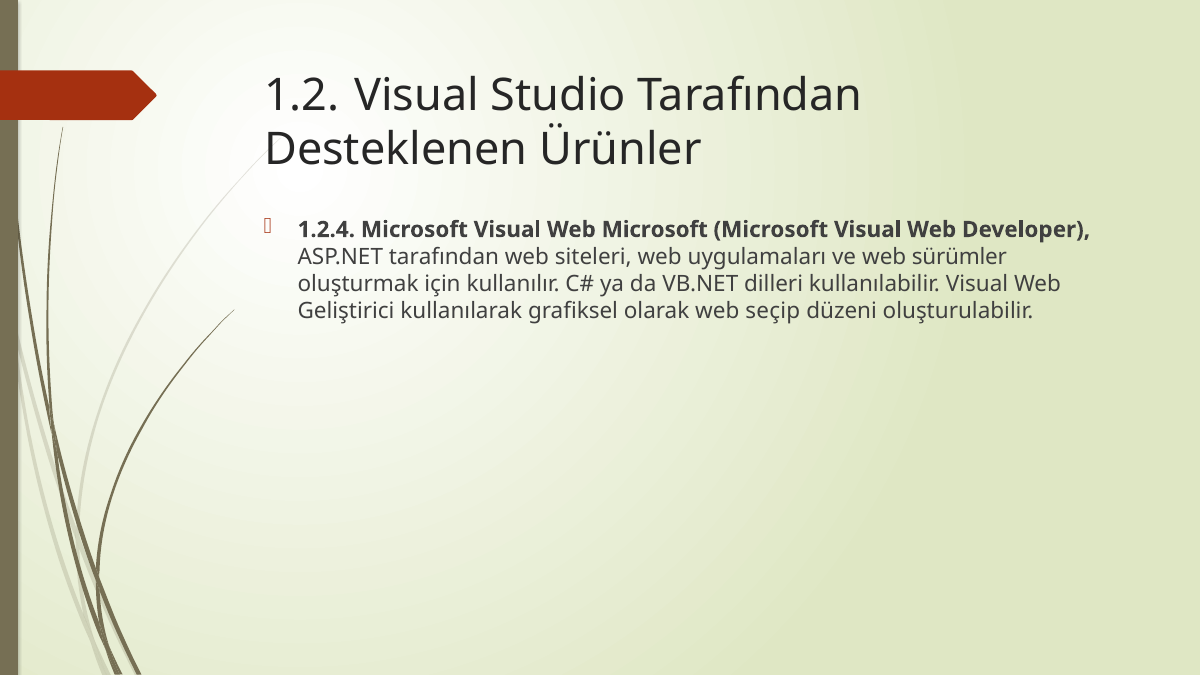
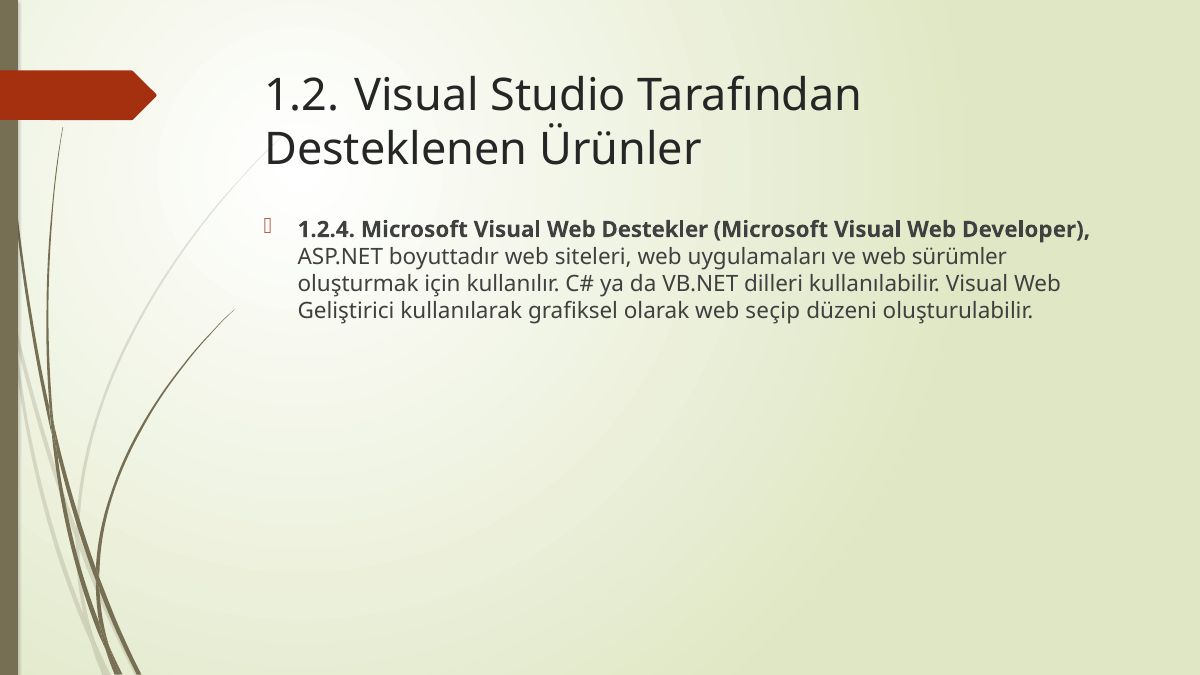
Web Microsoft: Microsoft -> Destekler (655, 230)
ASP.NET tarafından: tarafından -> boyuttadır (444, 257)
